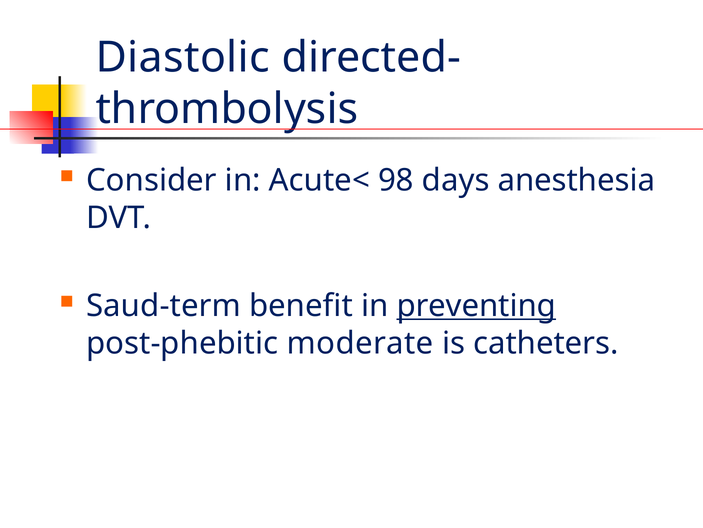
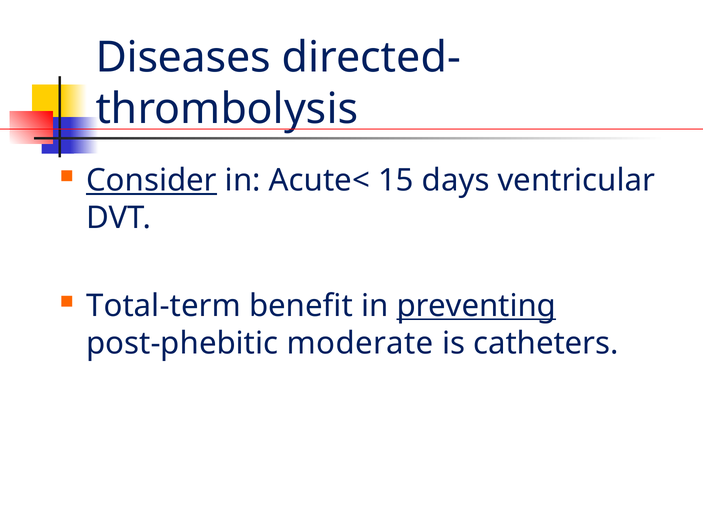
Diastolic: Diastolic -> Diseases (183, 58)
Consider underline: none -> present (151, 180)
98: 98 -> 15 (396, 180)
anesthesia: anesthesia -> ventricular (576, 180)
Saud-term: Saud-term -> Total-term (164, 305)
